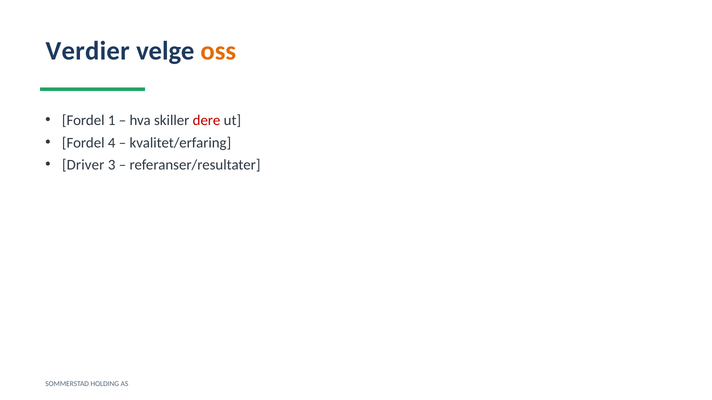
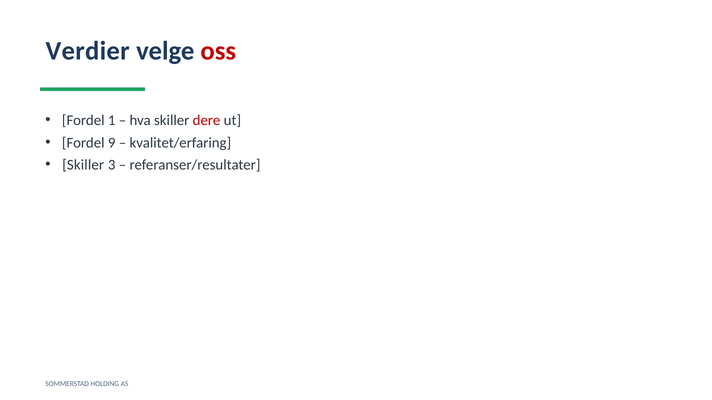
oss colour: orange -> red (218, 51)
4: 4 -> 9 (112, 143)
Driver: Driver -> Skiller (83, 165)
